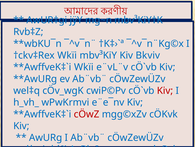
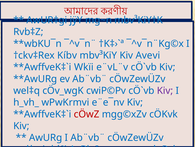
†ckv‡Rex Wkïi: Wkïi -> Kíbv (67, 55)
Bkviv: Bkviv -> Avevi (148, 55)
Kiv colour: red -> purple (165, 90)
